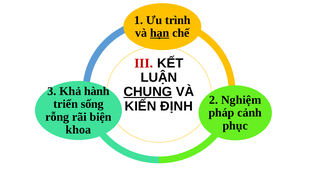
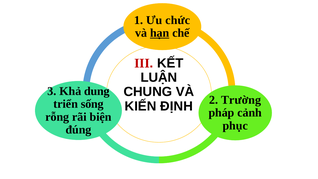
trình: trình -> chức (178, 20)
hành: hành -> dung (97, 91)
CHUNG underline: present -> none (148, 92)
Nghiệm: Nghiệm -> Trường (241, 100)
khoa: khoa -> đúng (78, 130)
